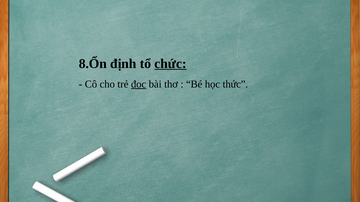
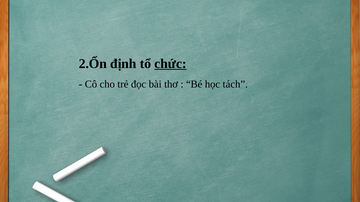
8.Ổn: 8.Ổn -> 2.Ổn (93, 64)
đọc underline: present -> none (139, 84)
thức: thức -> tách (235, 84)
